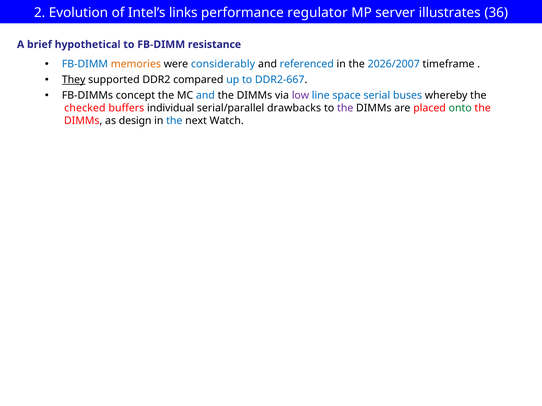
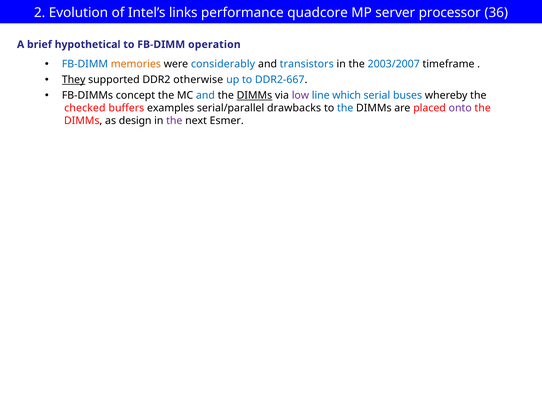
regulator: regulator -> quadcore (318, 13)
illustrates: illustrates -> processor (450, 13)
resistance: resistance -> operation (214, 45)
referenced: referenced -> transistors (307, 64)
2026/2007: 2026/2007 -> 2003/2007 (394, 64)
compared: compared -> otherwise (198, 80)
DIMMs underline: none -> present (254, 96)
space: space -> which (347, 96)
individual: individual -> examples (171, 108)
the colour: purple -> blue (345, 108)
onto colour: green -> purple (460, 108)
the colour: blue -> purple (174, 121)
Watch: Watch -> Esmer (227, 121)
